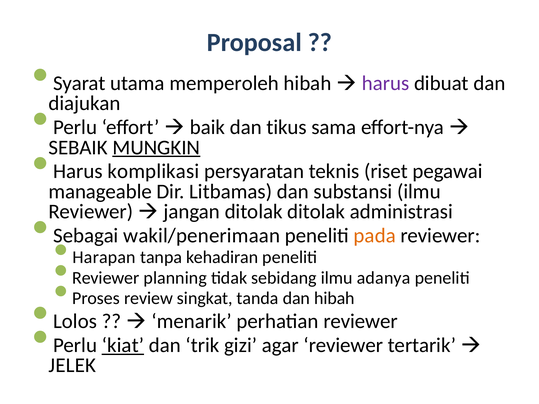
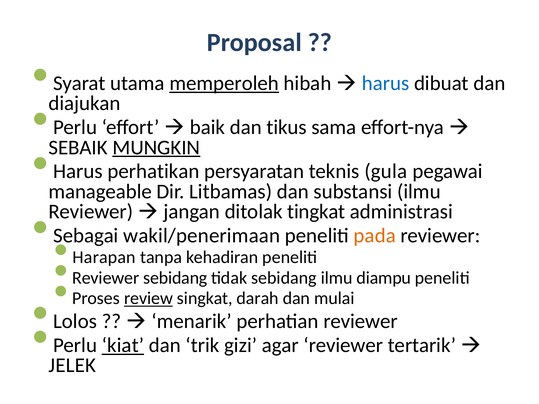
memperoleh underline: none -> present (224, 83)
harus colour: purple -> blue (386, 83)
komplikasi: komplikasi -> perhatikan (153, 171)
riset: riset -> gula (386, 171)
ditolak ditolak: ditolak -> tingkat (316, 212)
Reviewer planning: planning -> sebidang (175, 278)
adanya: adanya -> diampu (384, 278)
review underline: none -> present (148, 299)
tanda: tanda -> darah (258, 299)
dan hibah: hibah -> mulai (334, 299)
